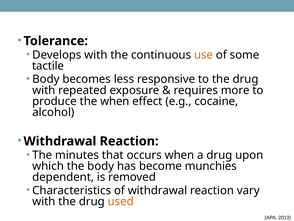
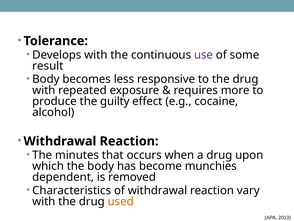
use colour: orange -> purple (204, 55)
tactile: tactile -> result (48, 66)
the when: when -> guilty (115, 101)
